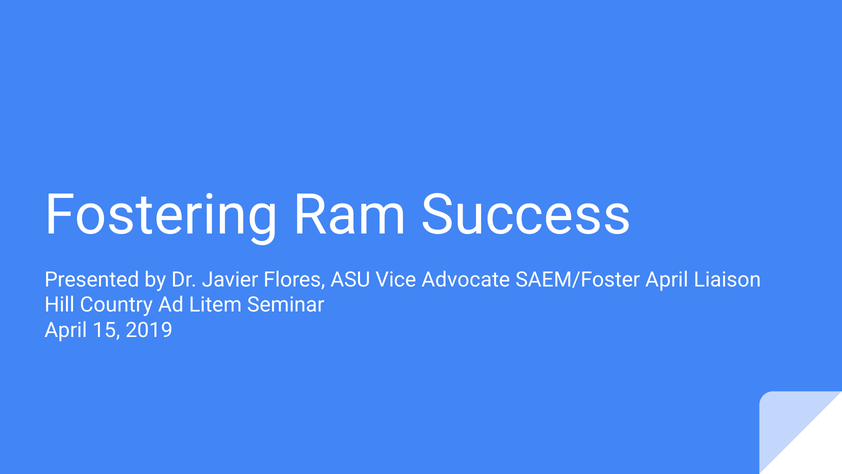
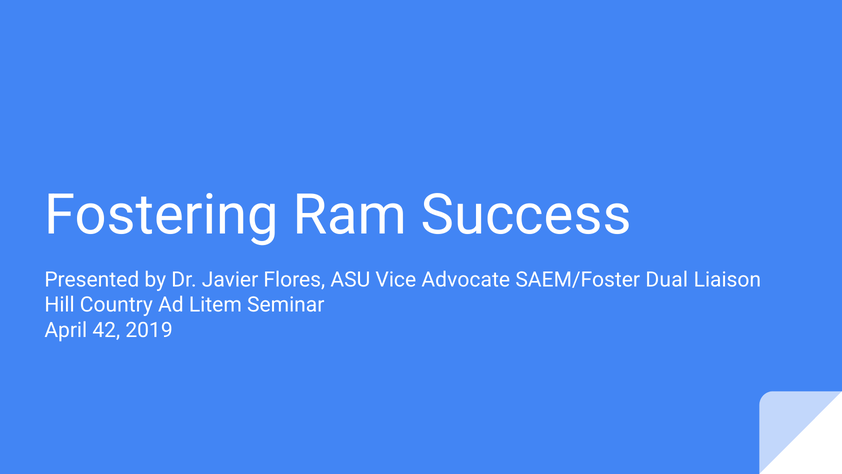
SAEM/Foster April: April -> Dual (667, 279)
15: 15 -> 42 (106, 330)
